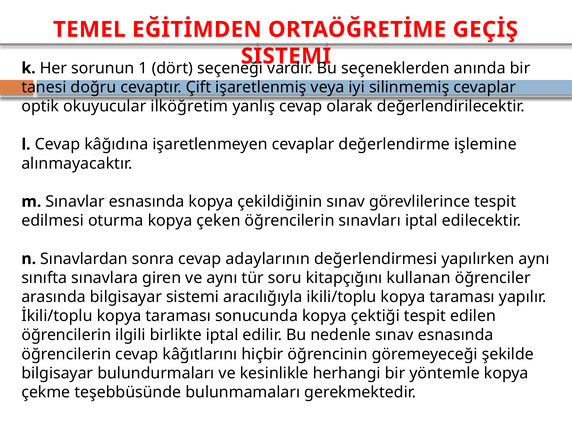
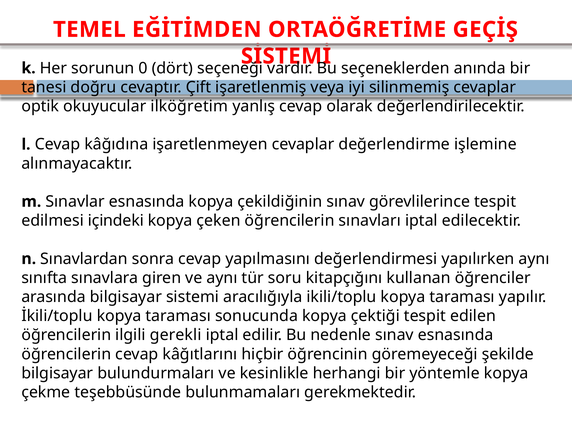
1: 1 -> 0 (143, 68)
oturma: oturma -> içindeki (116, 221)
adaylarının: adaylarının -> yapılmasını (268, 259)
birlikte: birlikte -> gerekli (176, 335)
